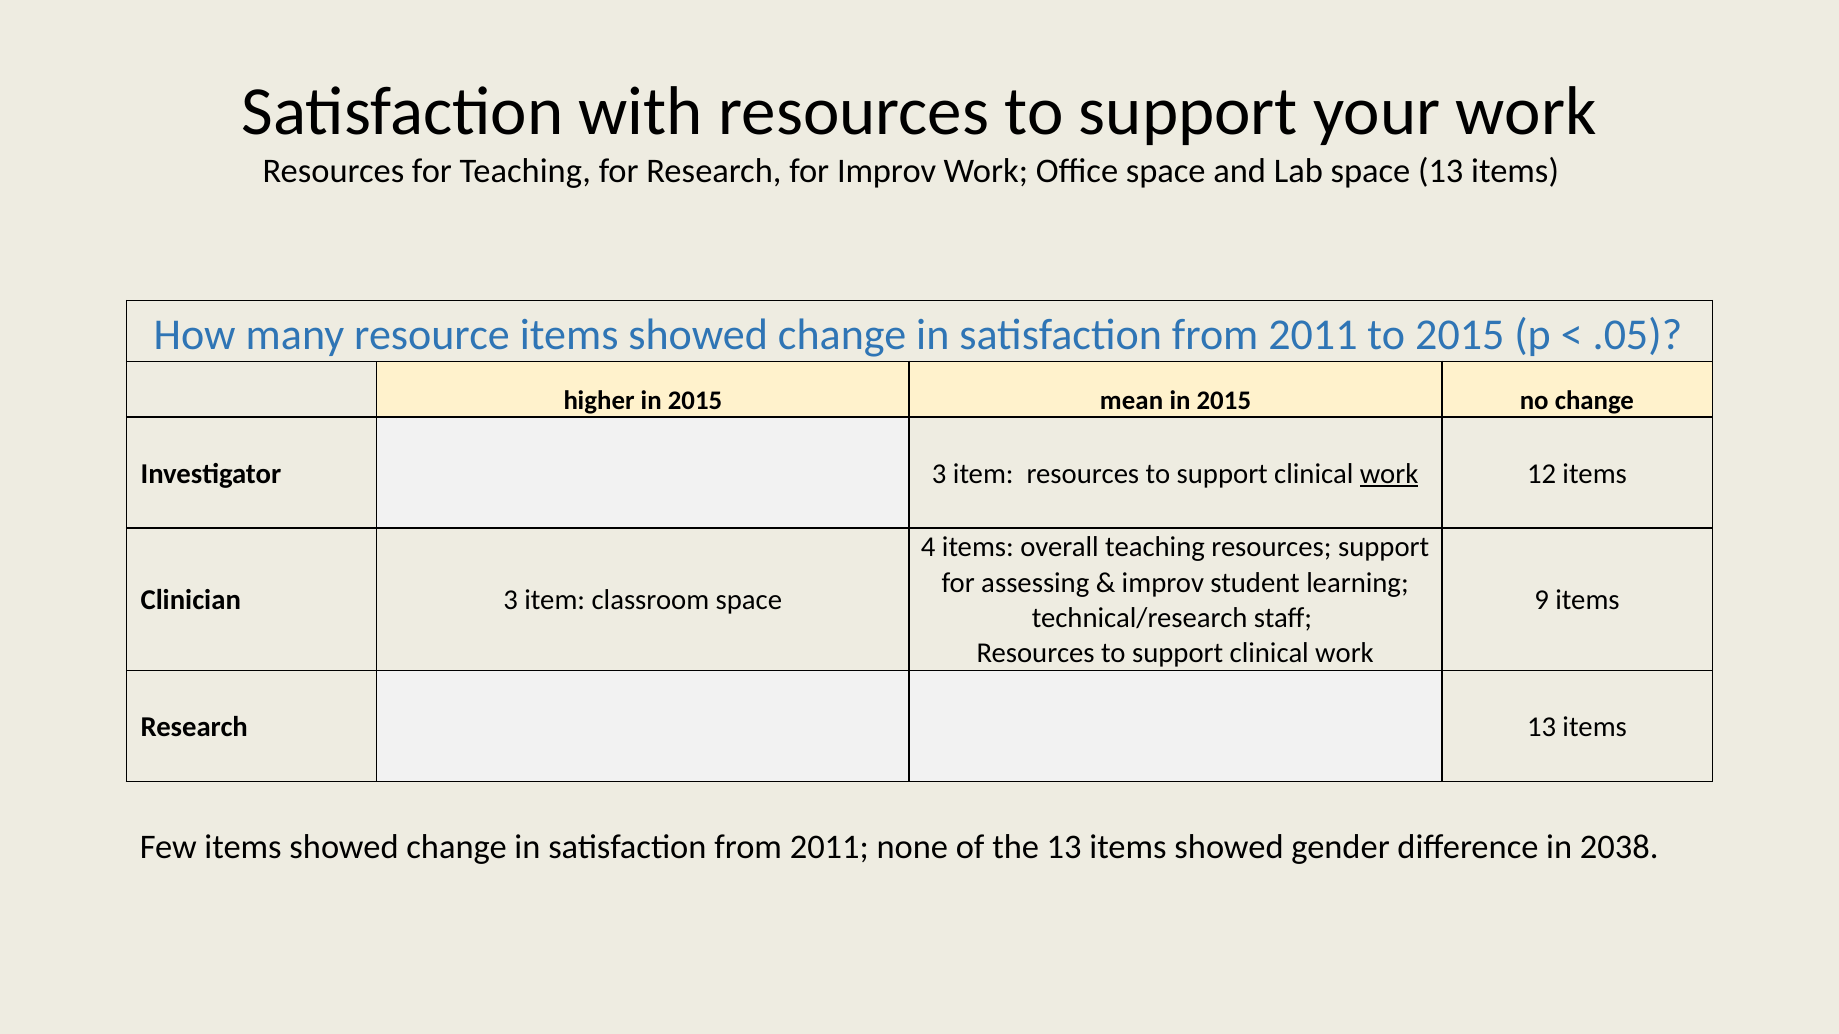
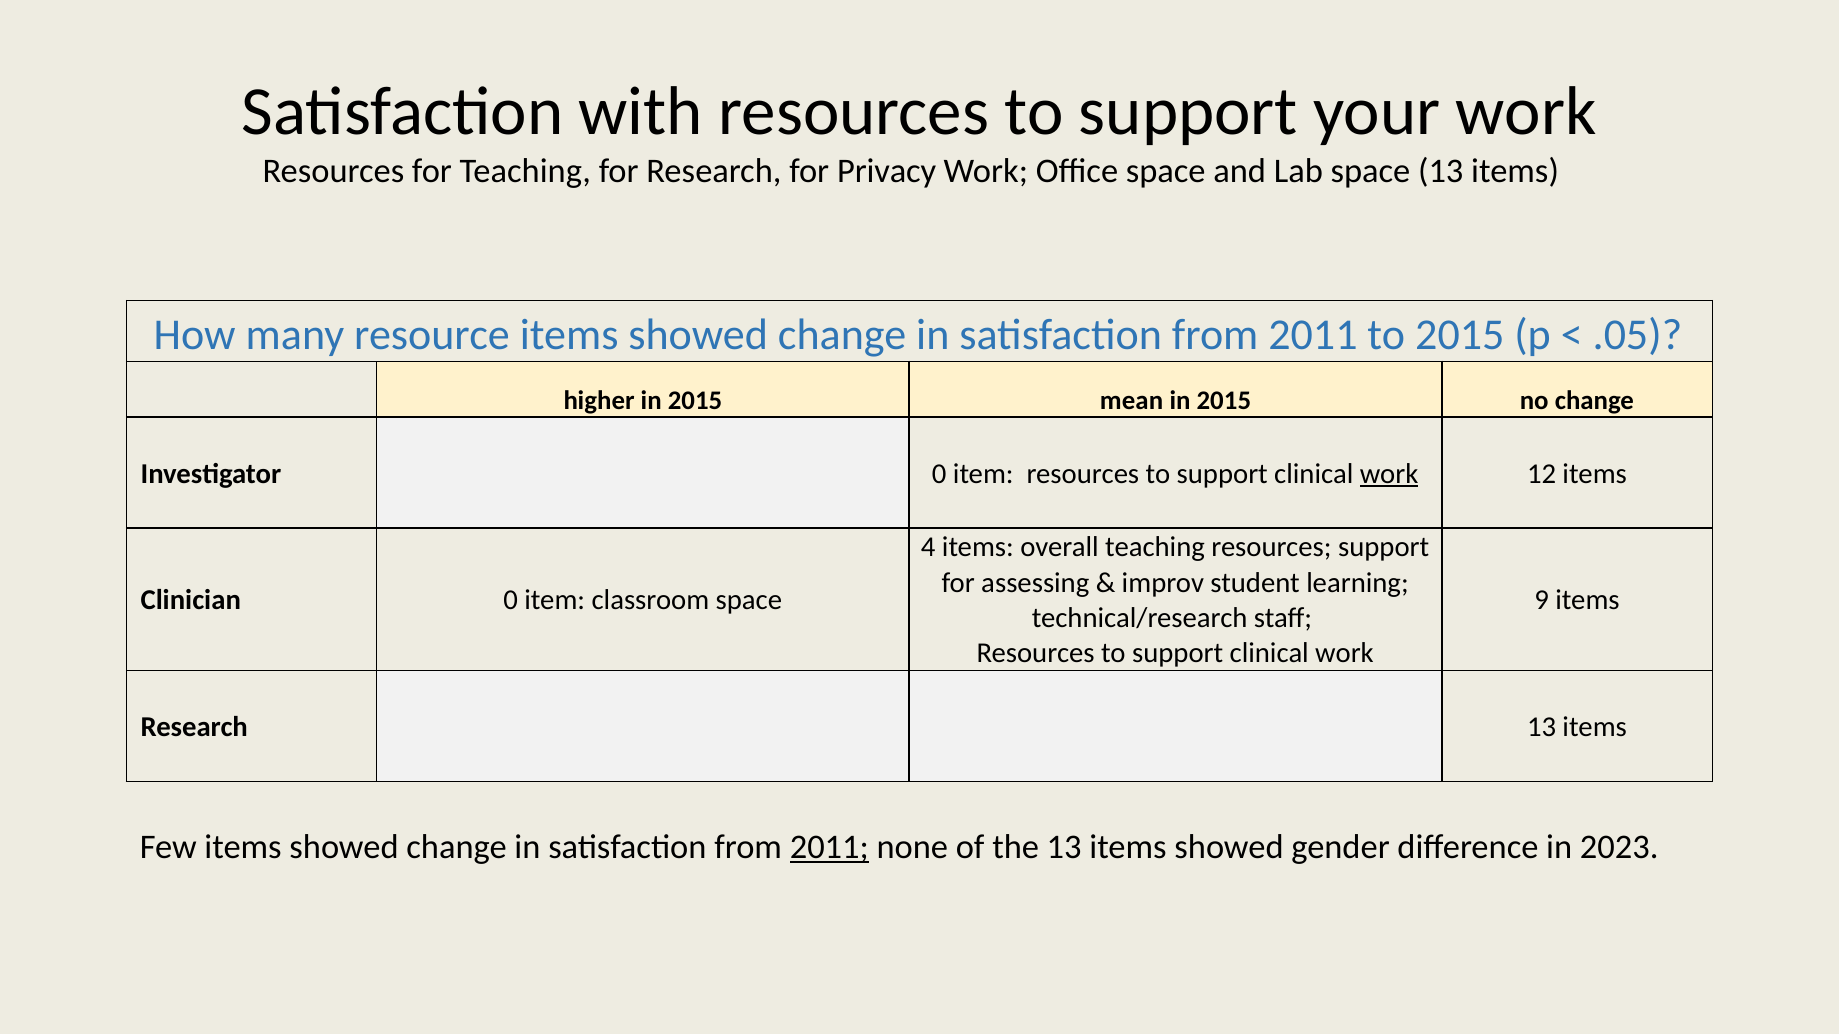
for Improv: Improv -> Privacy (887, 171)
Investigator 3: 3 -> 0 (939, 474)
Clinician 3: 3 -> 0 (511, 600)
2011 underline: none -> present (829, 847)
2038: 2038 -> 2023 (1619, 847)
